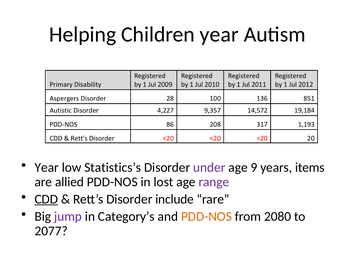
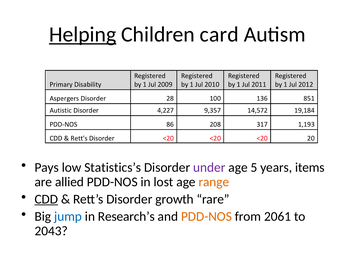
Helping underline: none -> present (83, 34)
Children year: year -> card (219, 34)
Year: Year -> Pays (47, 167)
9: 9 -> 5 (254, 167)
range colour: purple -> orange (214, 181)
include: include -> growth (175, 199)
jump colour: purple -> blue (68, 216)
Category’s: Category’s -> Research’s (126, 216)
2080: 2080 -> 2061 (278, 216)
2077: 2077 -> 2043 (51, 230)
